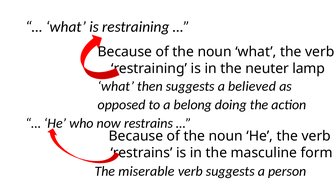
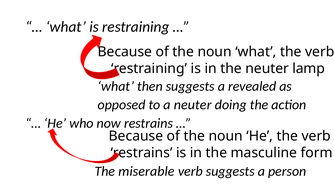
believed: believed -> revealed (252, 86)
a belong: belong -> neuter (193, 105)
